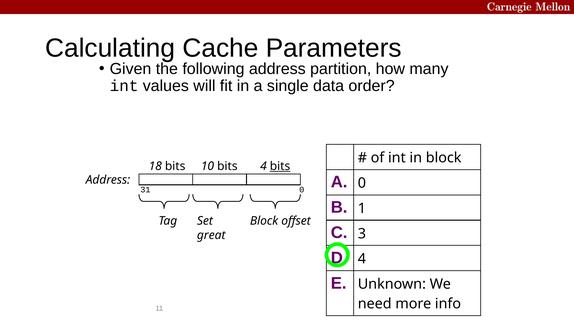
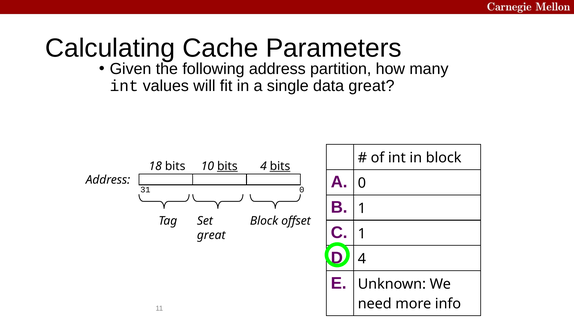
data order: order -> great (371, 86)
bits underline: none -> present (227, 166)
C 3: 3 -> 1 (362, 234)
